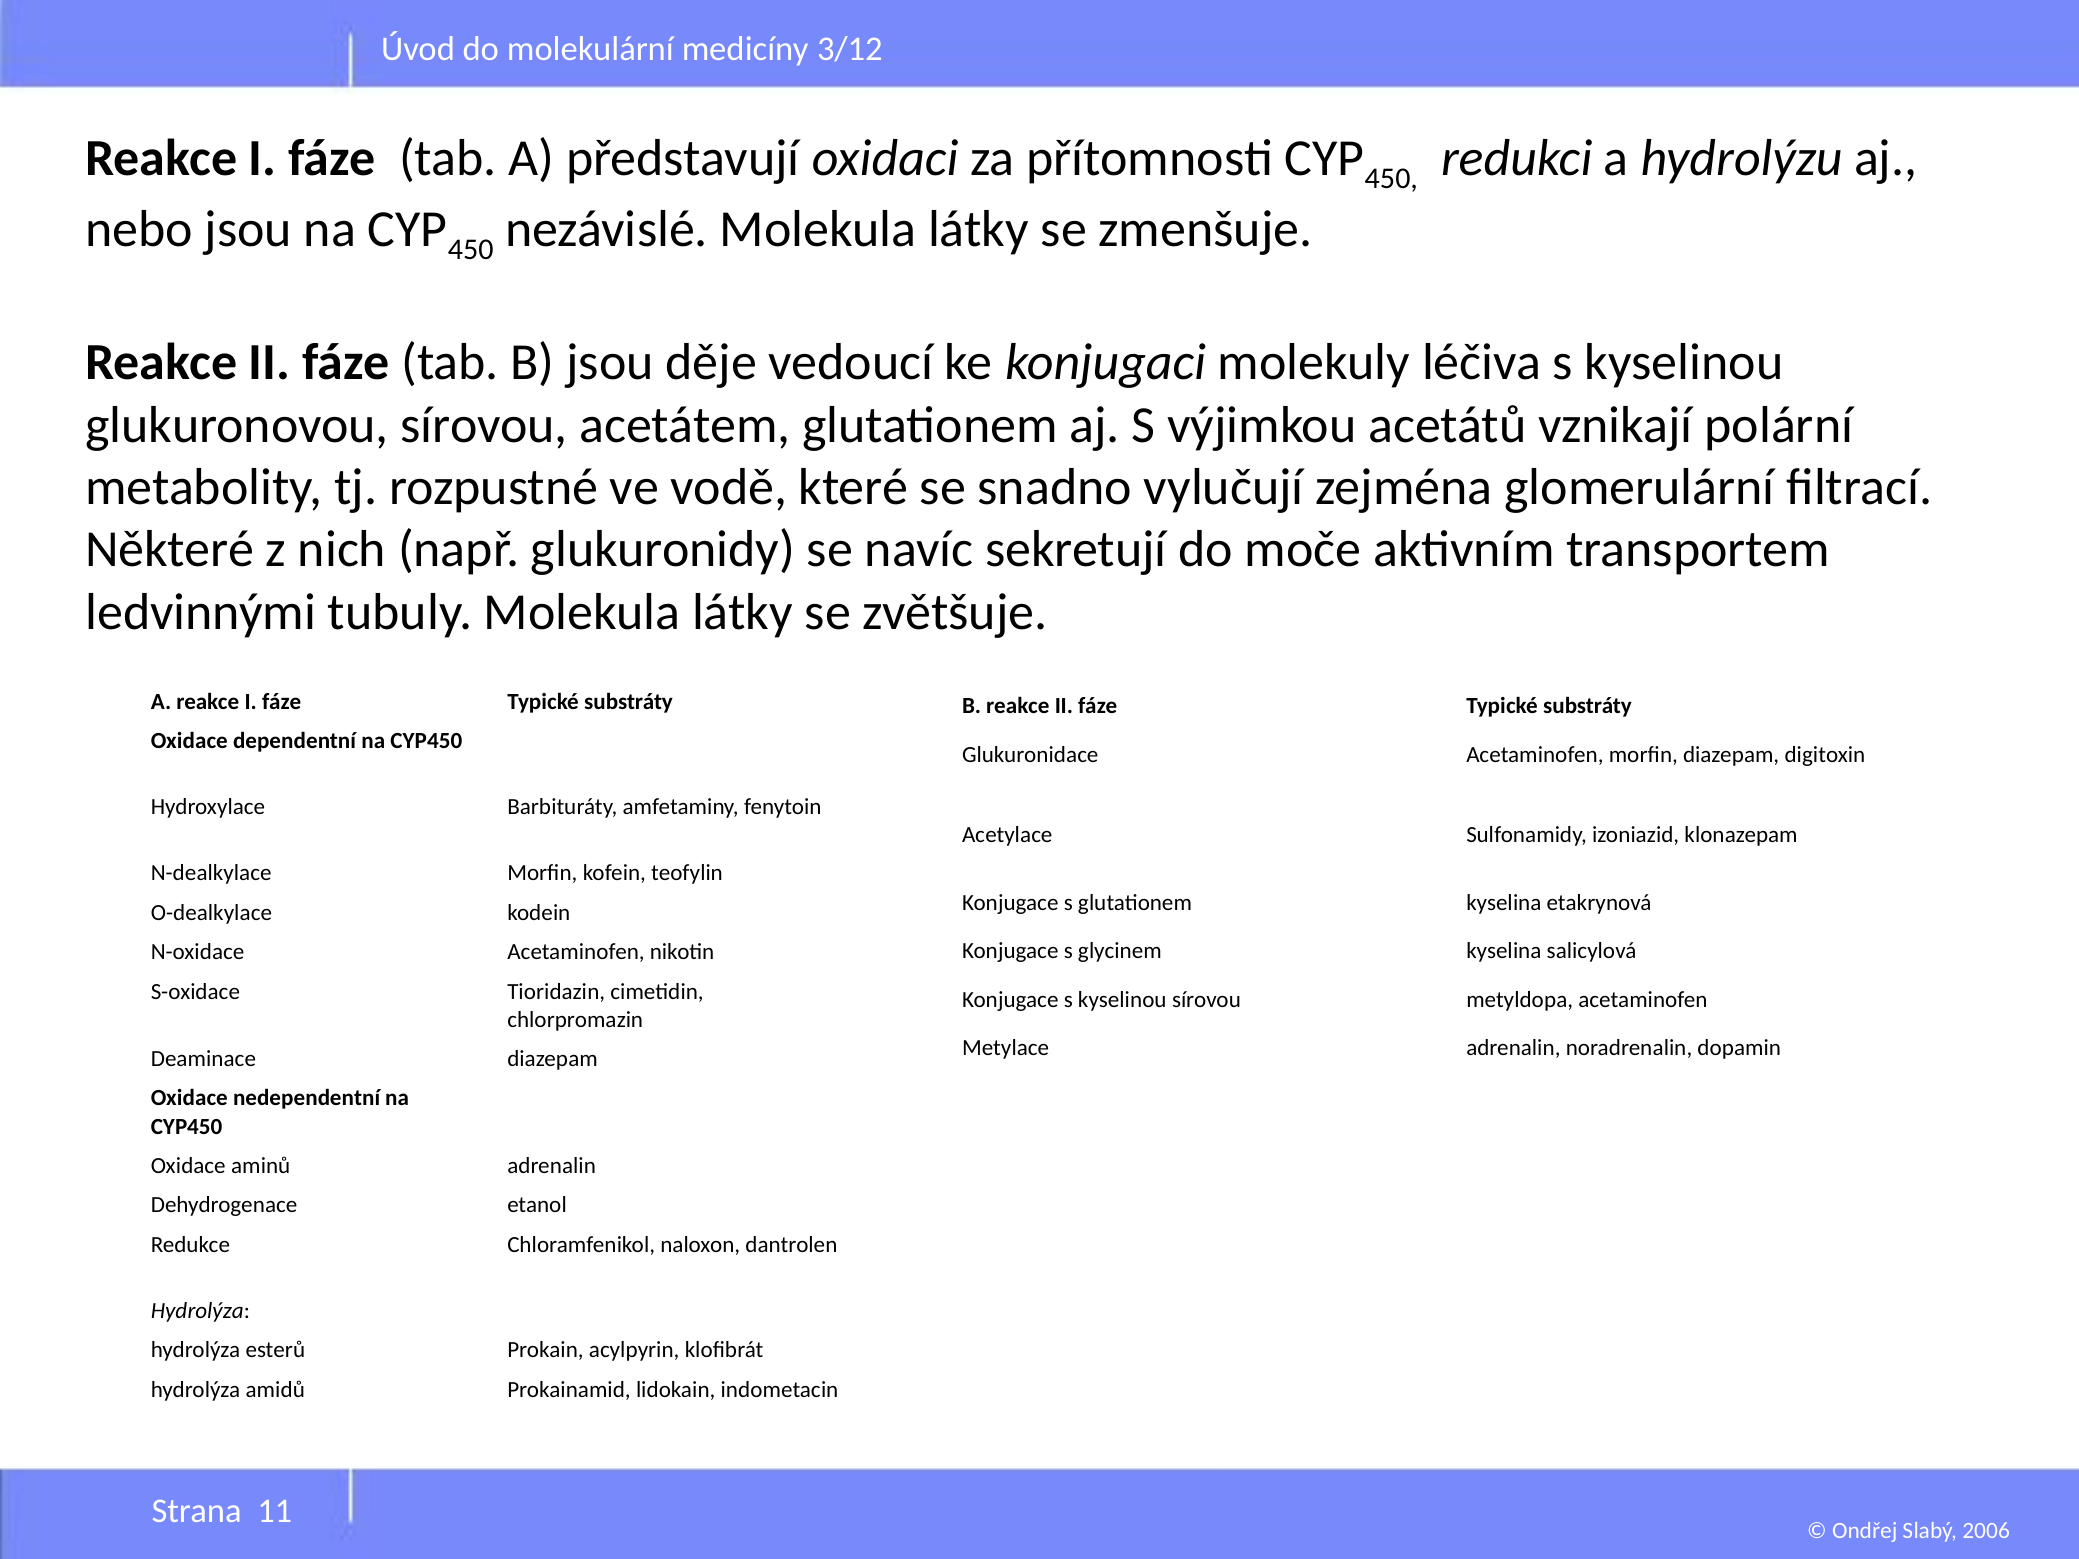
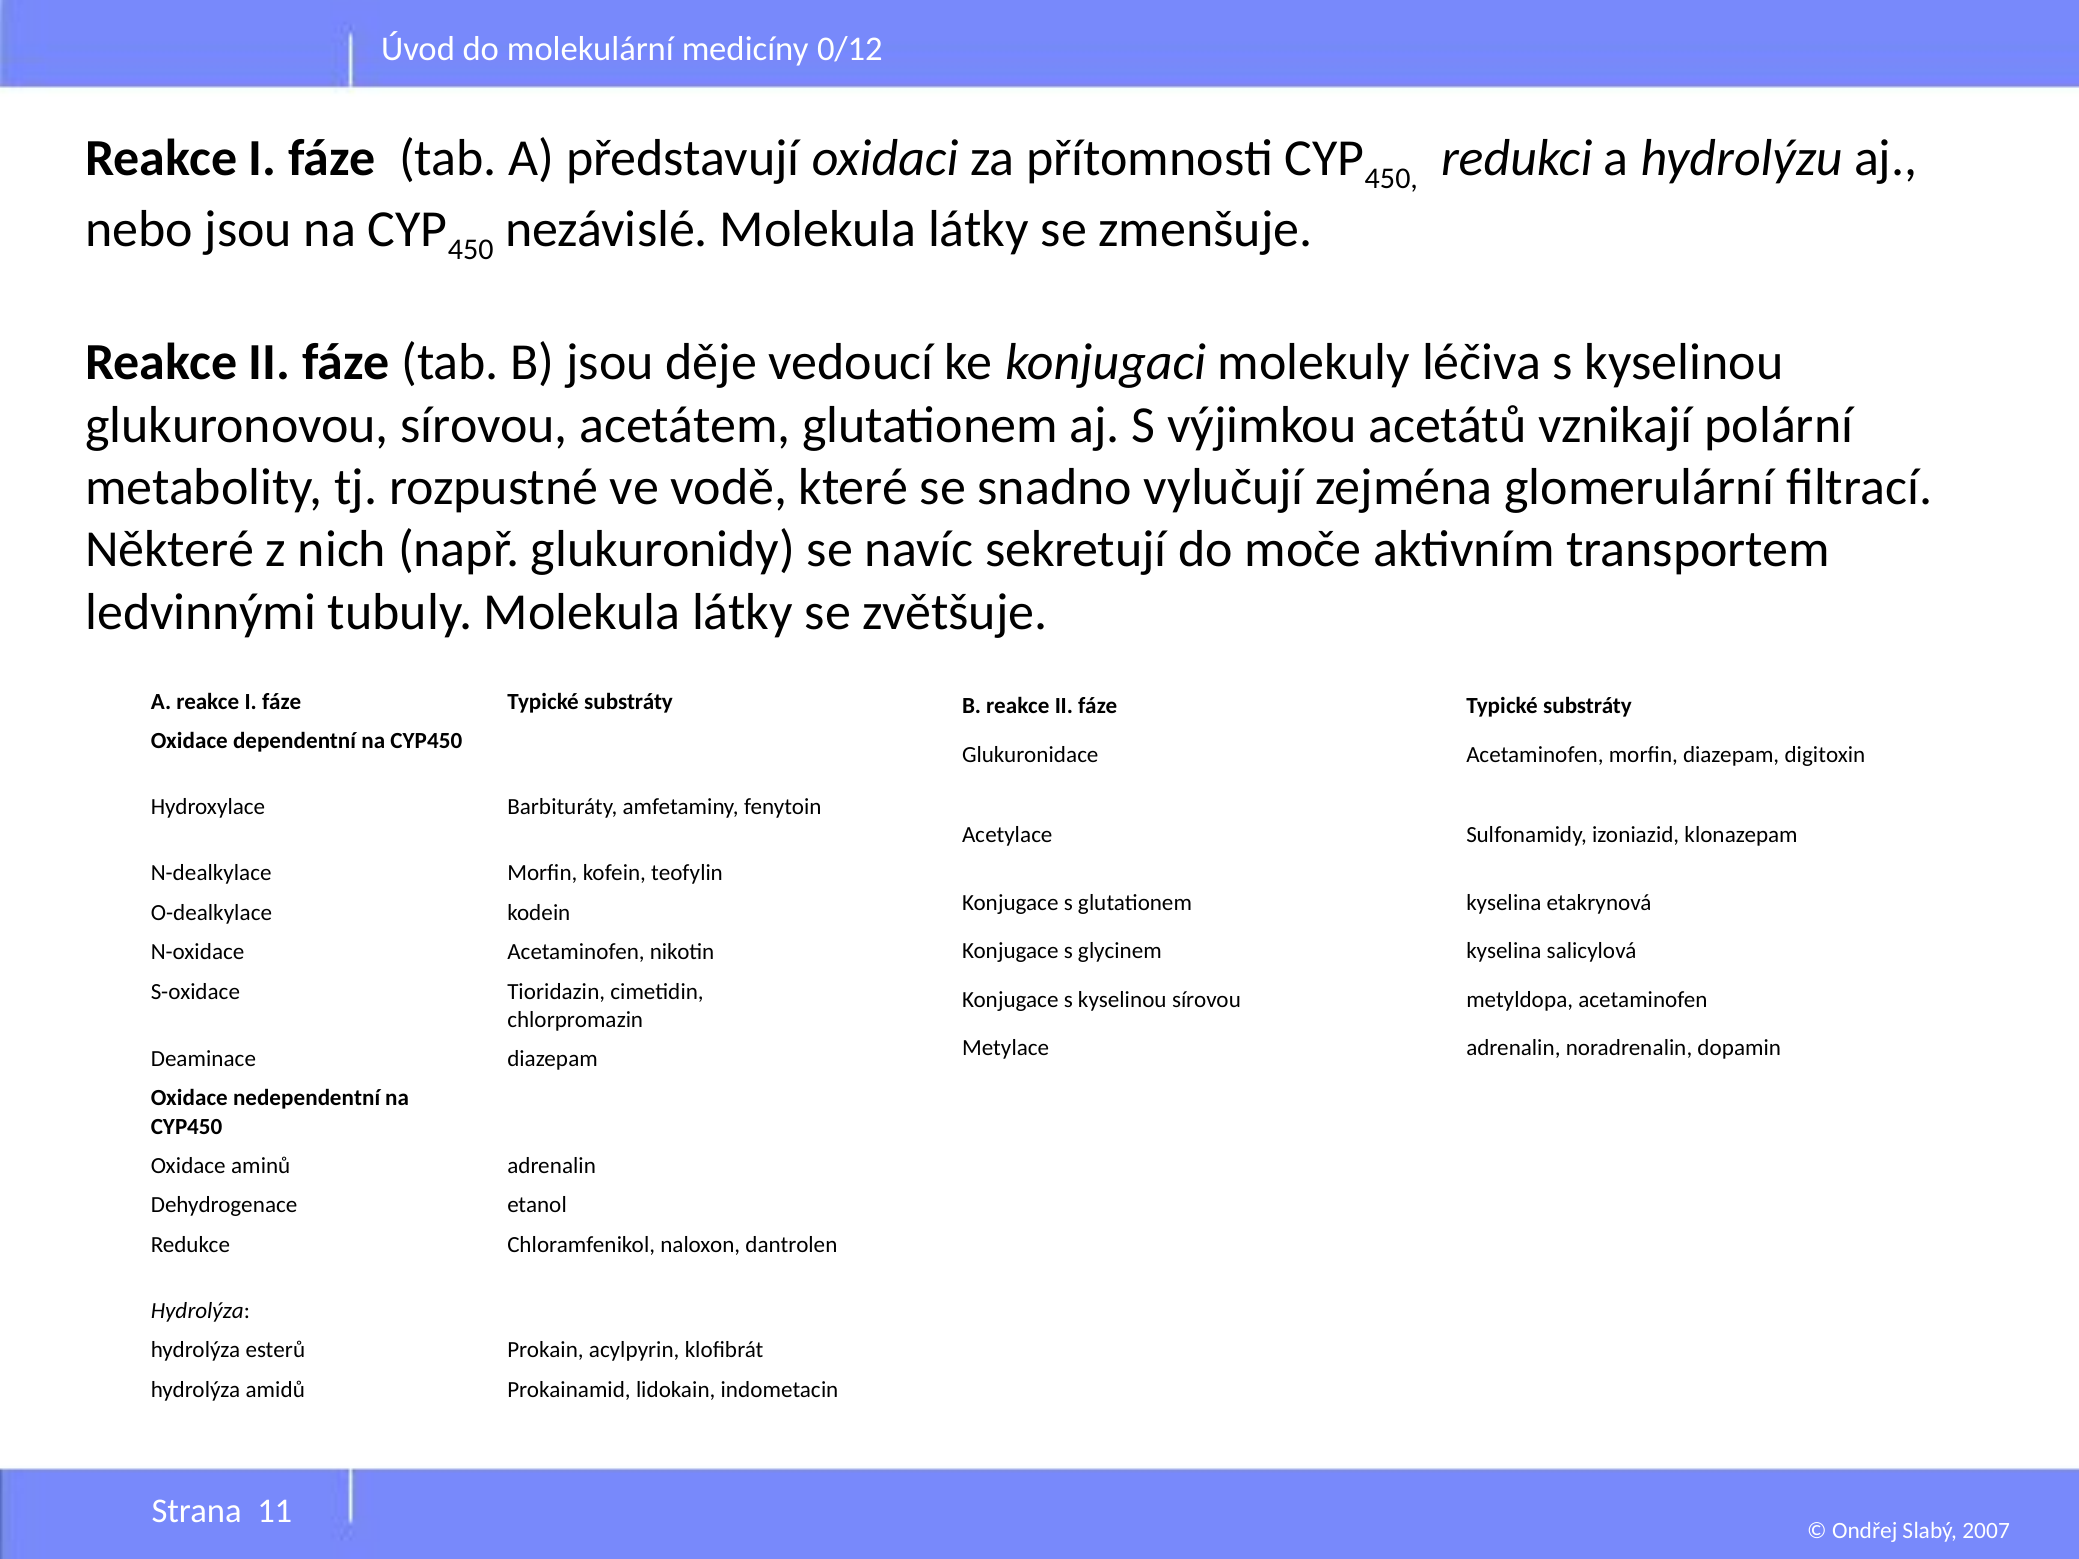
3/12: 3/12 -> 0/12 (850, 50)
2006: 2006 -> 2007 (1986, 1531)
